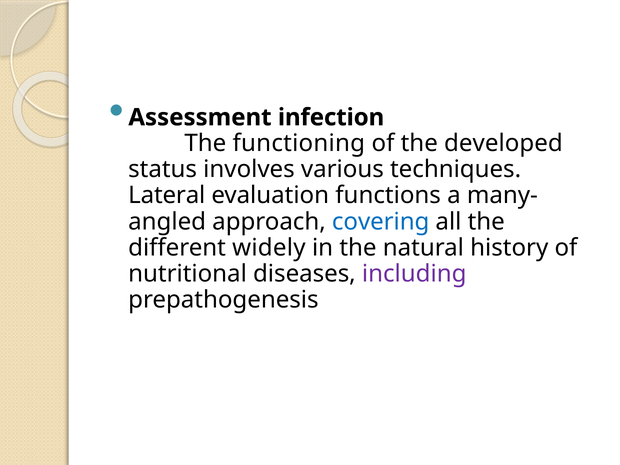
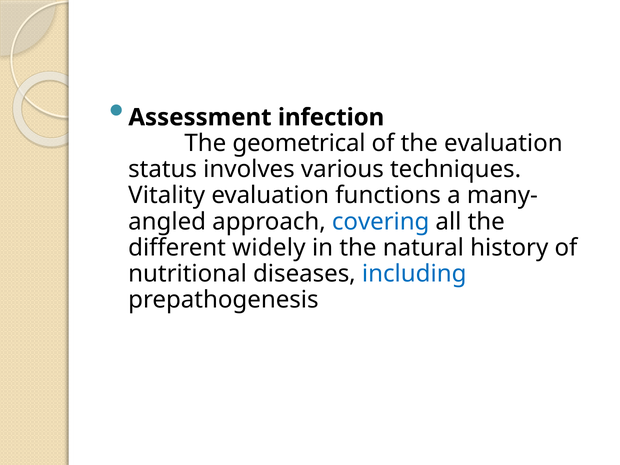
functioning: functioning -> geometrical (299, 143)
the developed: developed -> evaluation (503, 143)
Lateral: Lateral -> Vitality (167, 196)
including colour: purple -> blue (414, 274)
